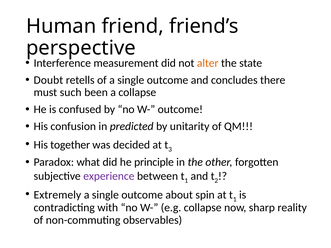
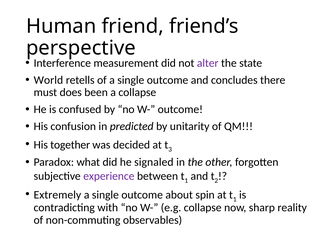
alter colour: orange -> purple (208, 63)
Doubt: Doubt -> World (48, 80)
such: such -> does (71, 92)
principle: principle -> signaled (154, 162)
